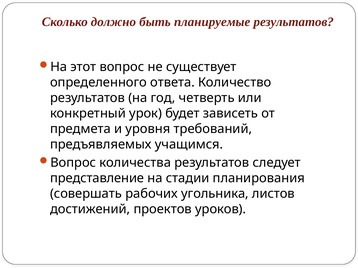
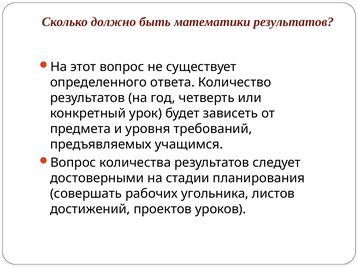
планируемые: планируемые -> математики (212, 22)
представление: представление -> достоверными (97, 179)
